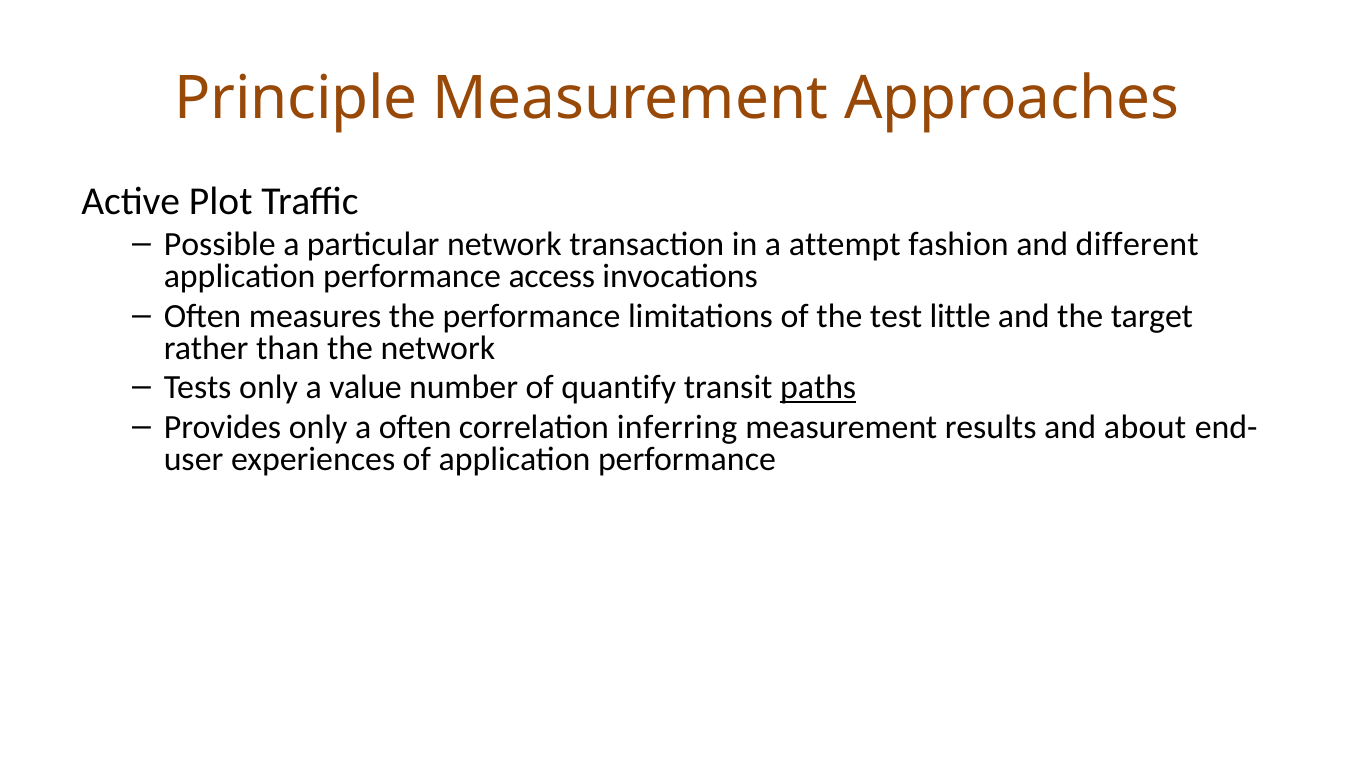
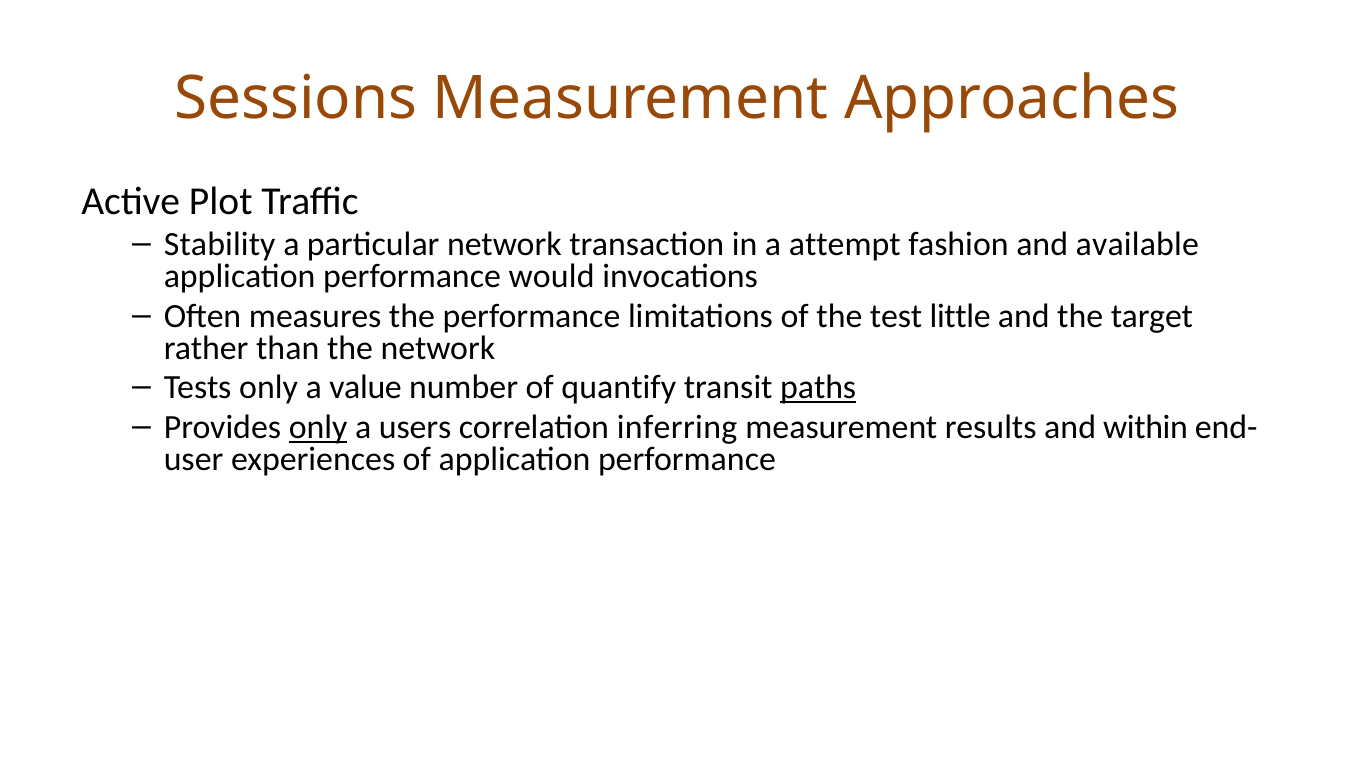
Principle: Principle -> Sessions (296, 98)
Possible: Possible -> Stability (220, 244)
different: different -> available (1137, 244)
access: access -> would (552, 277)
only underline: none -> present (318, 427)
a often: often -> users (415, 427)
about: about -> within (1145, 427)
